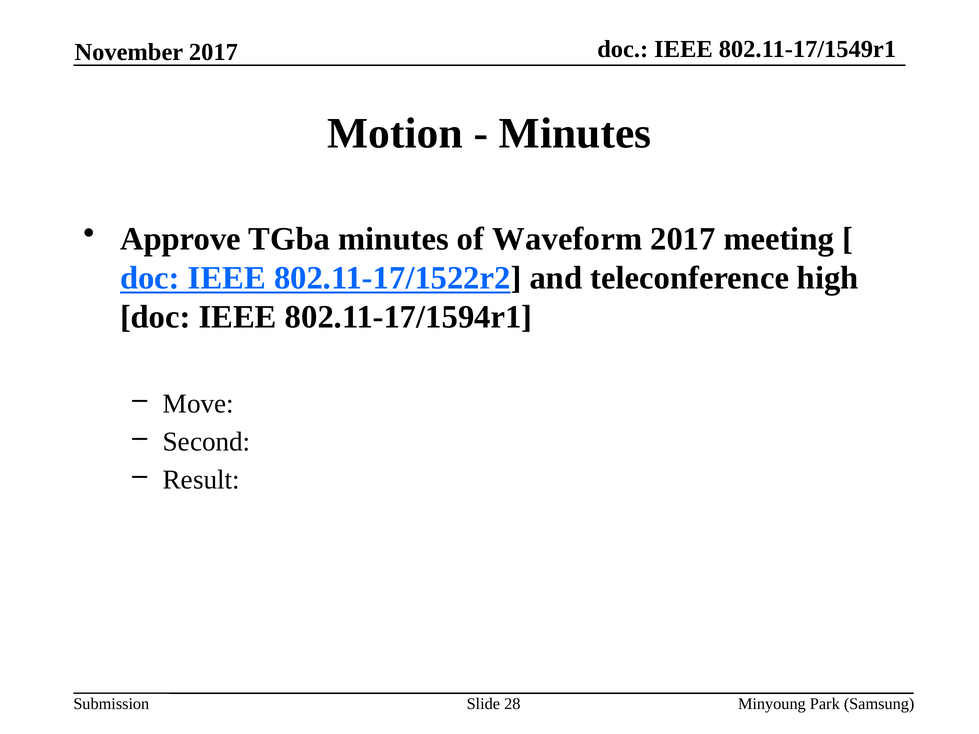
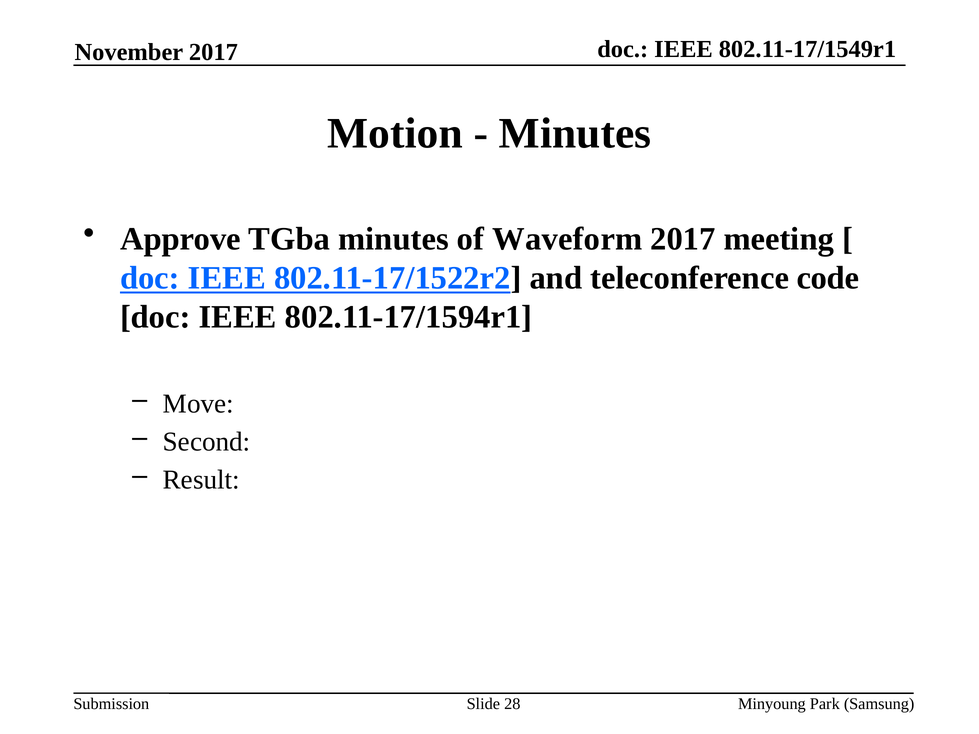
high: high -> code (828, 278)
